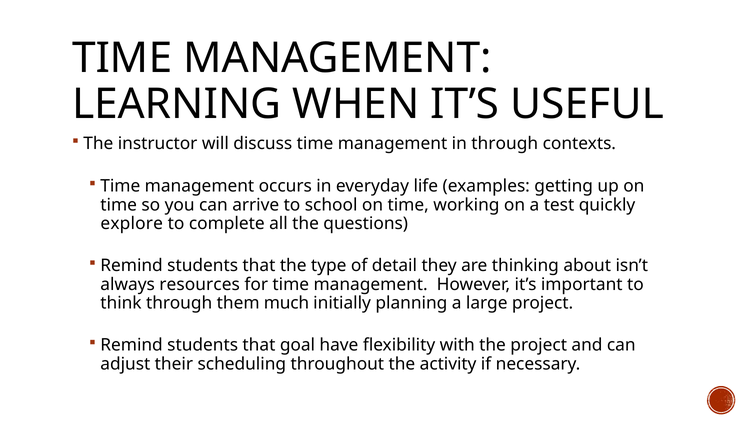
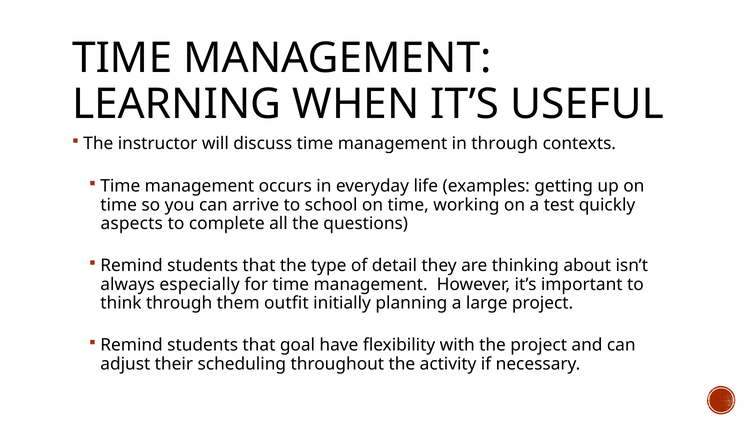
explore: explore -> aspects (132, 224)
resources: resources -> especially (200, 284)
much: much -> outfit (286, 303)
